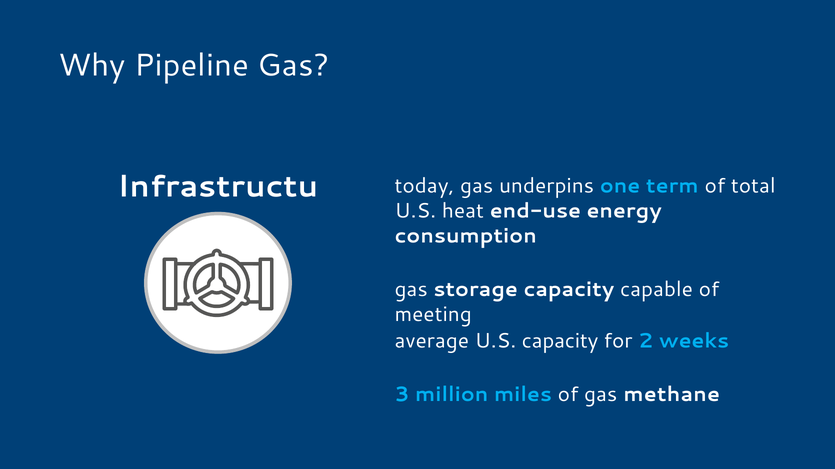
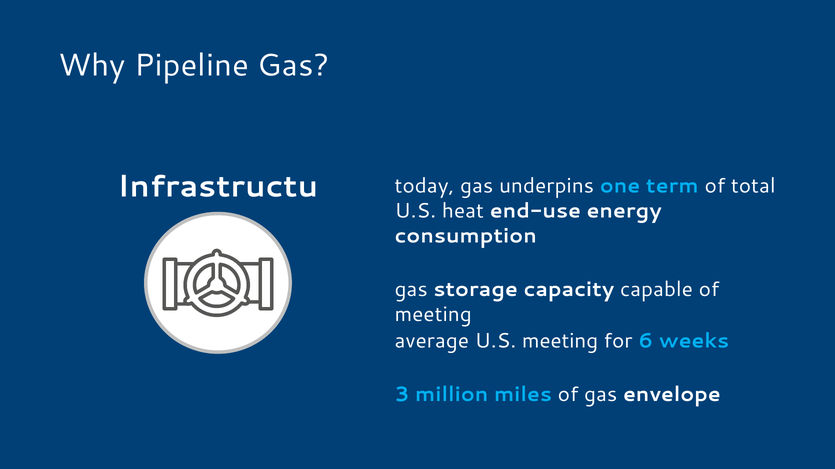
U.S capacity: capacity -> meeting (560, 342)
2: 2 -> 6 (646, 342)
methane: methane -> envelope (672, 395)
